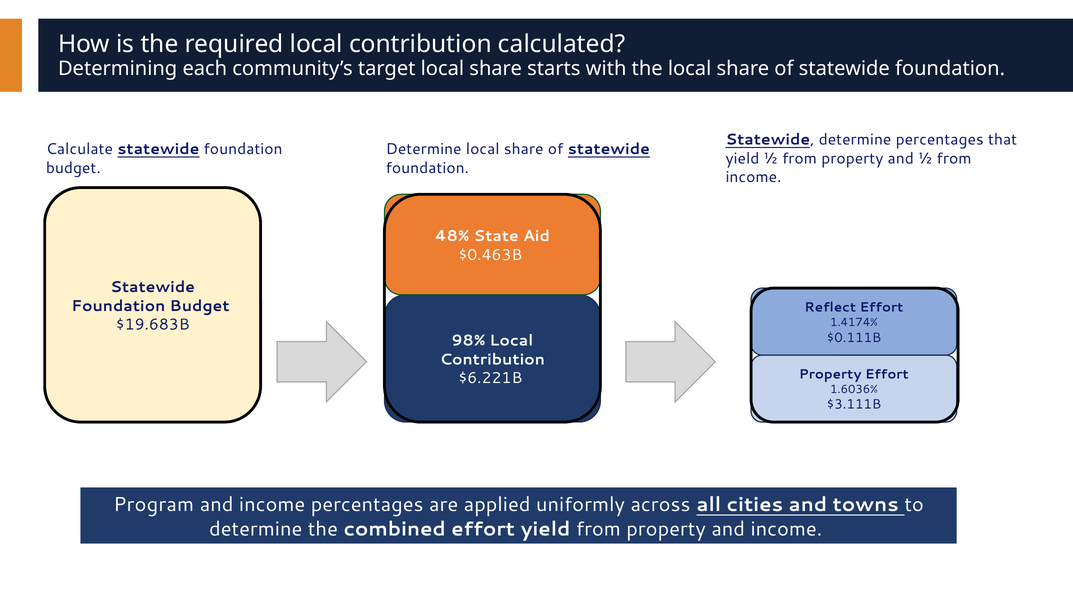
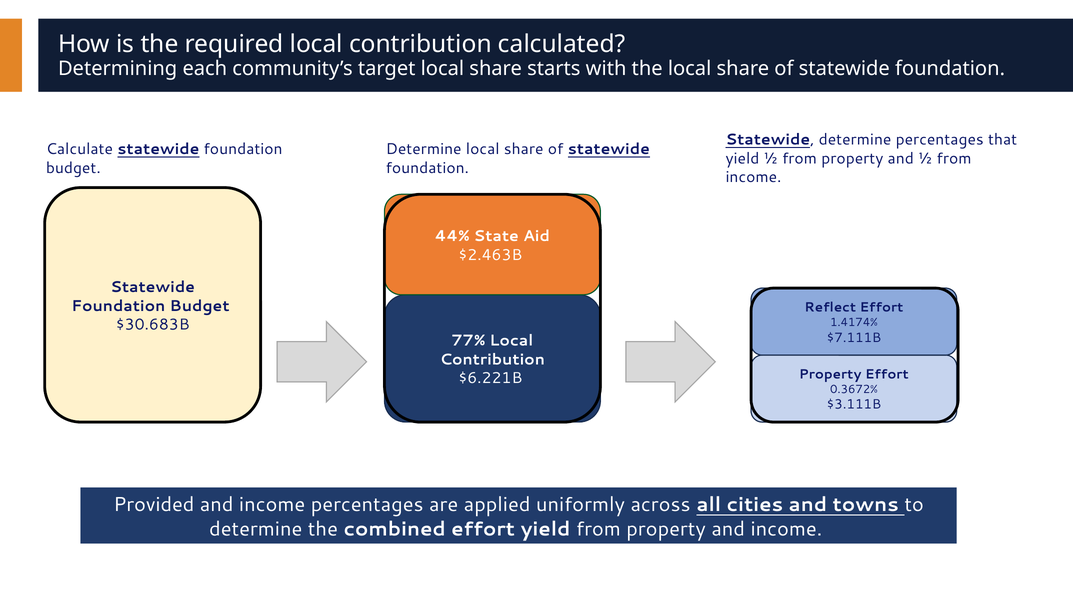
48%: 48% -> 44% (452, 236)
$0.463B: $0.463B -> $2.463B (490, 255)
$19.683B: $19.683B -> $30.683B (153, 325)
$0.111B: $0.111B -> $7.111B (854, 338)
98%: 98% -> 77% (468, 341)
1.6036%: 1.6036% -> 0.3672% (854, 390)
Program: Program -> Provided (154, 505)
